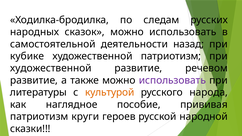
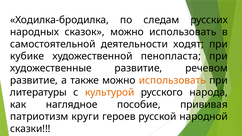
назад: назад -> ходят (189, 44)
художественной патриотизм: патриотизм -> пенопласта (171, 56)
художественной: художественной -> художественные (51, 68)
использовать colour: purple -> orange (172, 80)
